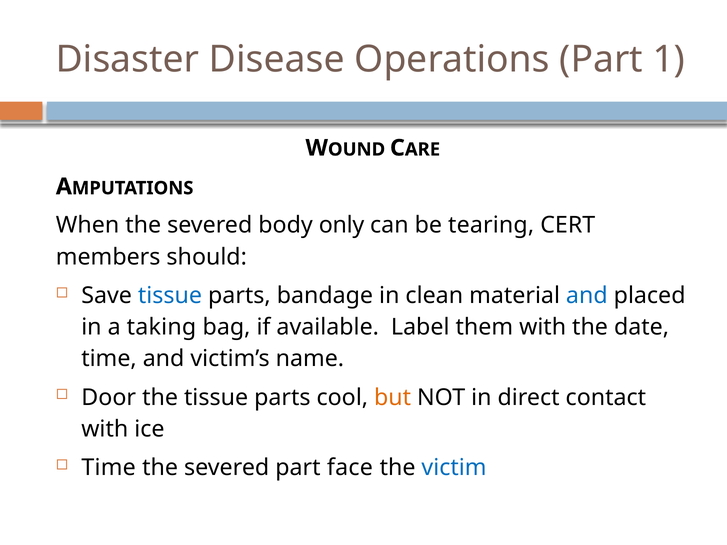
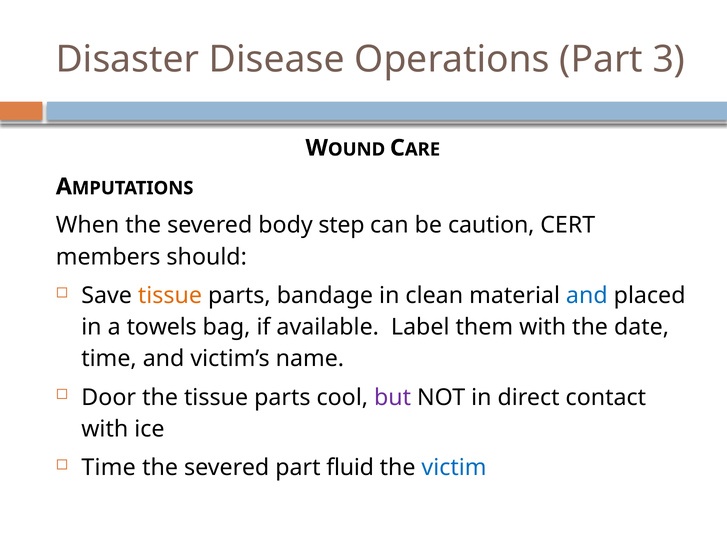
1: 1 -> 3 (669, 60)
only: only -> step (342, 225)
tearing: tearing -> caution (491, 225)
tissue colour: blue -> orange (170, 296)
taking: taking -> towels (162, 327)
but colour: orange -> purple (393, 398)
face: face -> fluid (350, 468)
